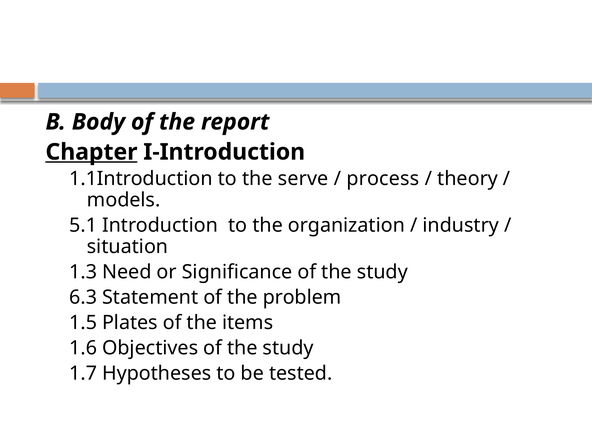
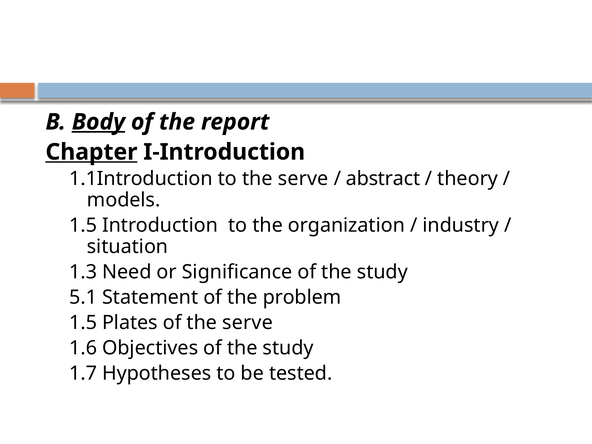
Body underline: none -> present (98, 122)
process: process -> abstract (383, 179)
5.1: 5.1 -> 1.5 (83, 225)
6.3: 6.3 -> 5.1 (83, 297)
of the items: items -> serve (248, 323)
